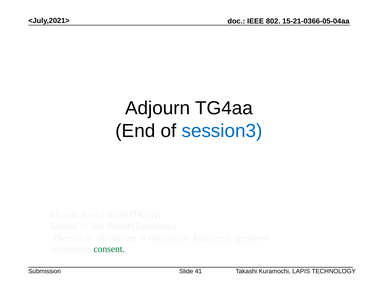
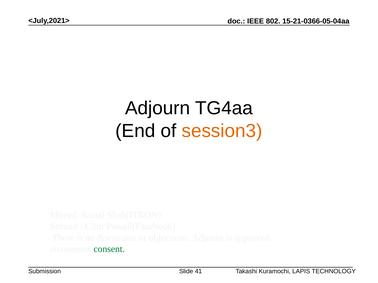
session3 colour: blue -> orange (222, 131)
